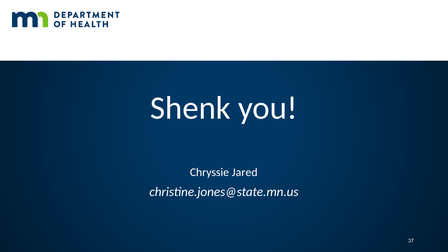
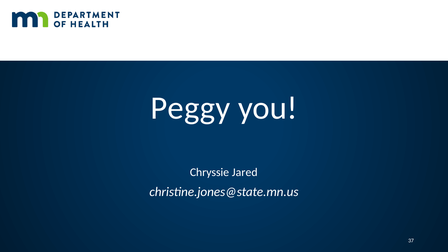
Shenk: Shenk -> Peggy (190, 108)
